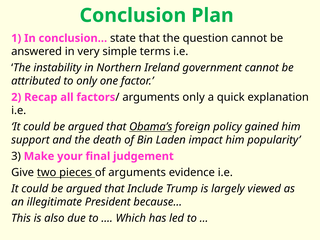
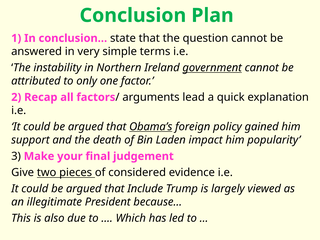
government underline: none -> present (212, 68)
arguments only: only -> lead (194, 97)
of arguments: arguments -> considered (137, 172)
